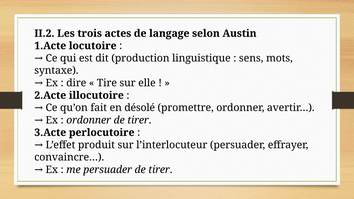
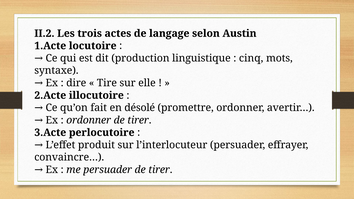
sens: sens -> cinq (251, 58)
